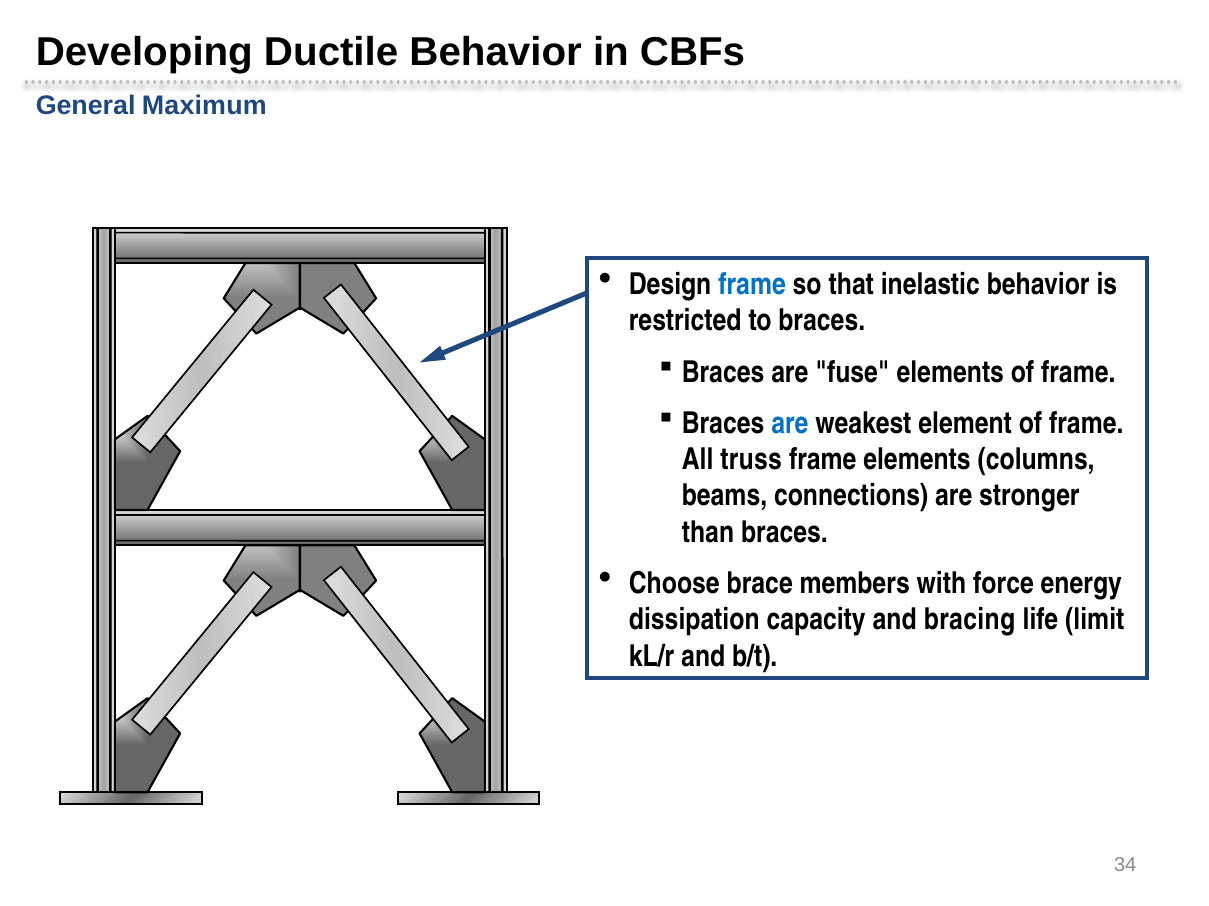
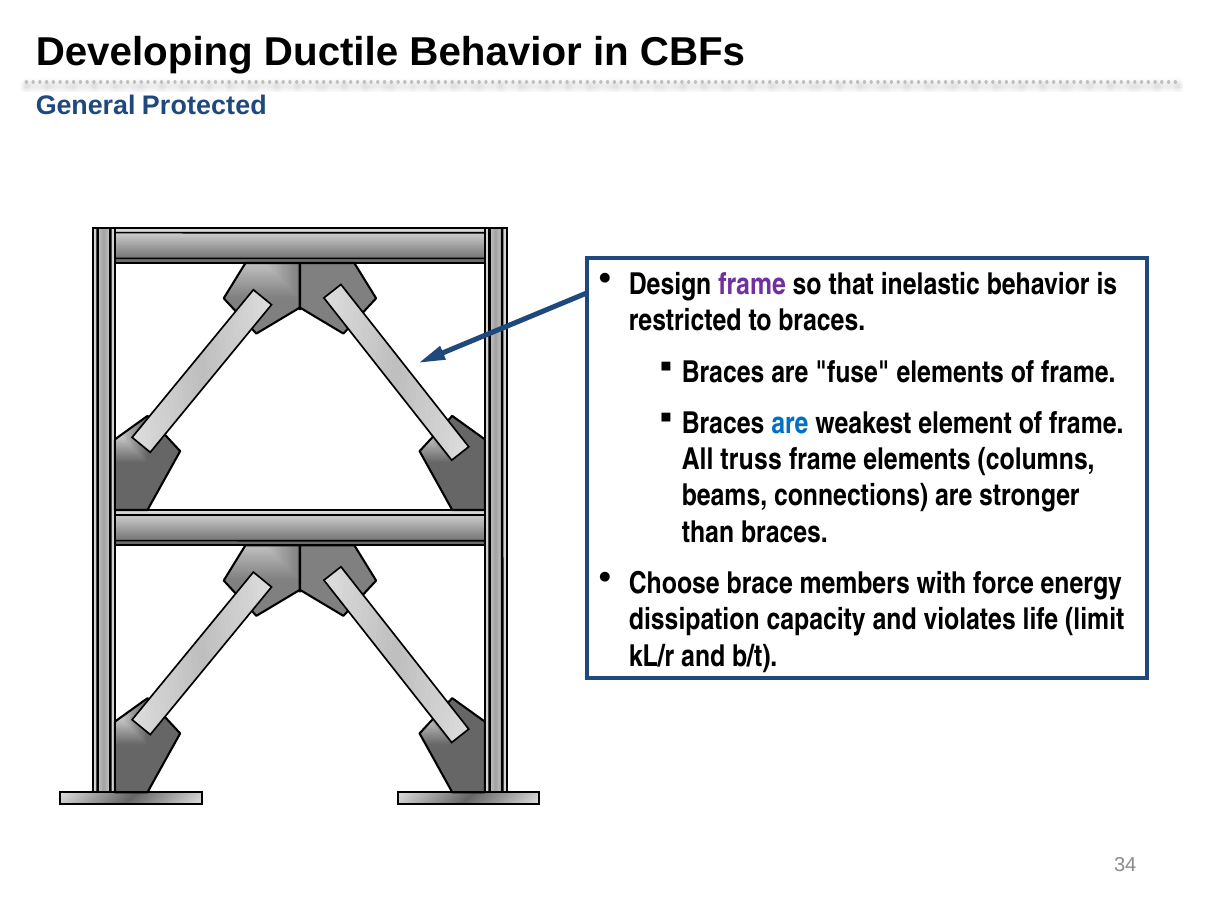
Maximum: Maximum -> Protected (204, 106)
frame colour: blue -> purple (752, 285)
bracing: bracing -> violates (970, 620)
